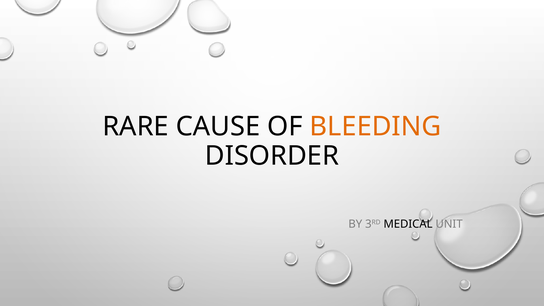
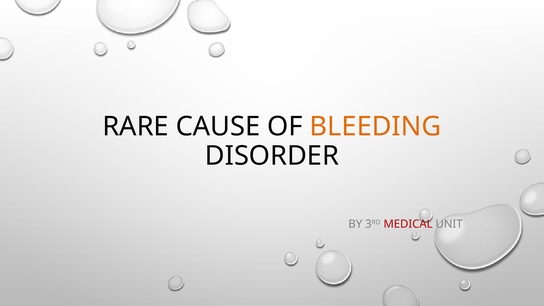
MEDICAL colour: black -> red (408, 224)
